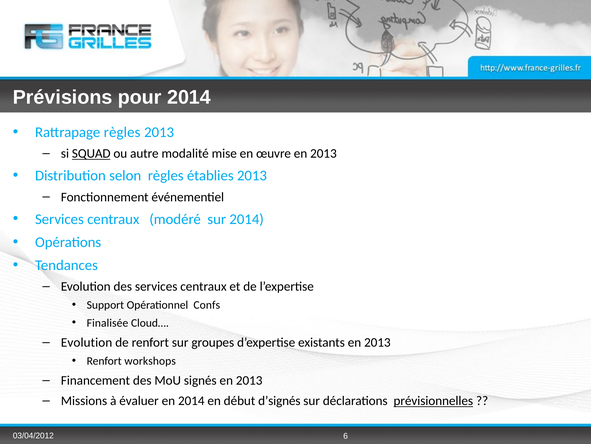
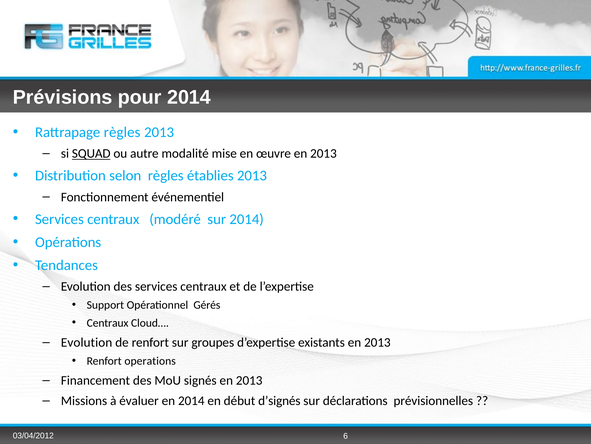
Confs: Confs -> Gérés (207, 305)
Finalisée: Finalisée -> Centraux (108, 322)
workshops: workshops -> operations (150, 360)
prévisionnelles underline: present -> none (433, 400)
